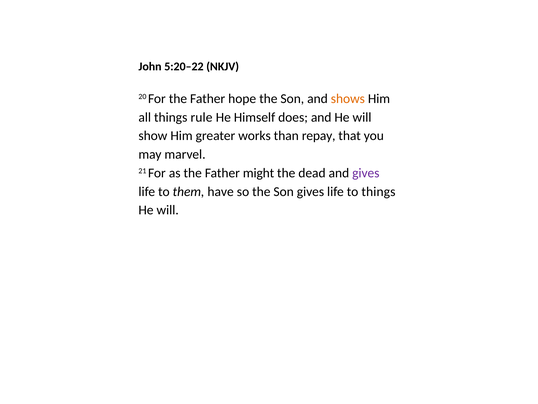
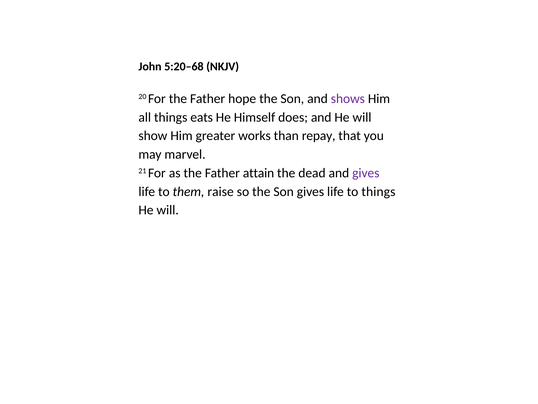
5:20–22: 5:20–22 -> 5:20–68 (184, 67)
shows colour: orange -> purple (348, 99)
rule: rule -> eats (202, 117)
might: might -> attain (259, 173)
have: have -> raise (221, 191)
